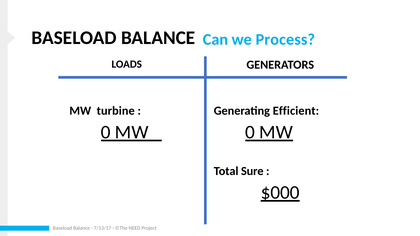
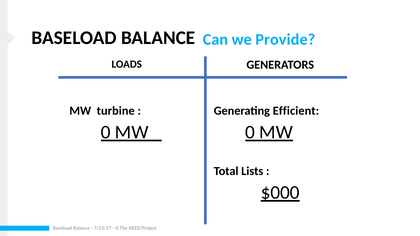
Process: Process -> Provide (285, 39)
Sure: Sure -> Lists (252, 171)
